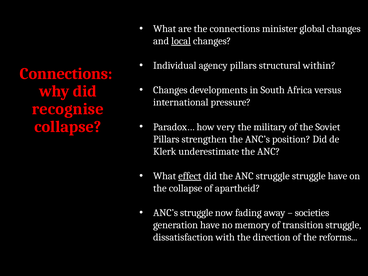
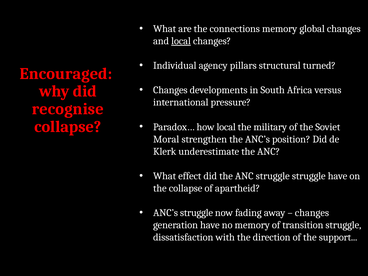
connections minister: minister -> memory (280, 29)
within: within -> turned (319, 66)
Connections: Connections -> Encouraged (66, 74)
how very: very -> local (226, 127)
Pillars: Pillars -> Moral (166, 139)
effect underline: present -> none (190, 176)
societies: societies -> changes (312, 213)
reforms: reforms -> support (338, 237)
